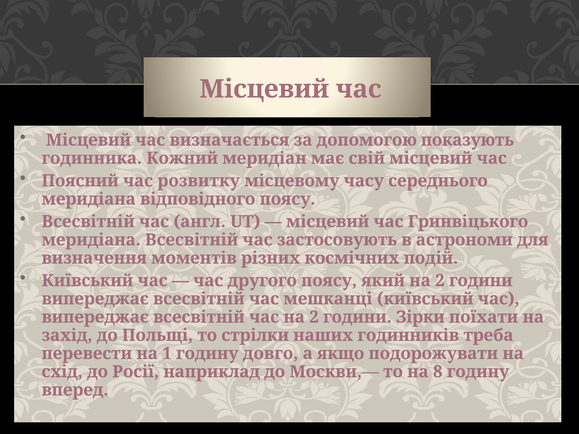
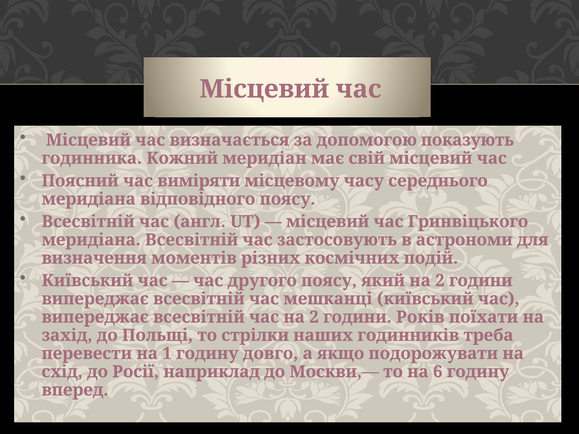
розвитку: розвитку -> виміряти (199, 181)
Зірки: Зірки -> Років (420, 317)
8: 8 -> 6 (438, 372)
